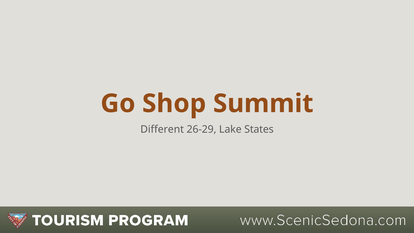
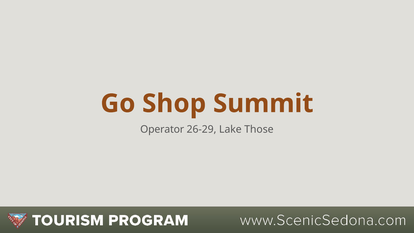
Different: Different -> Operator (162, 129)
States: States -> Those (259, 129)
